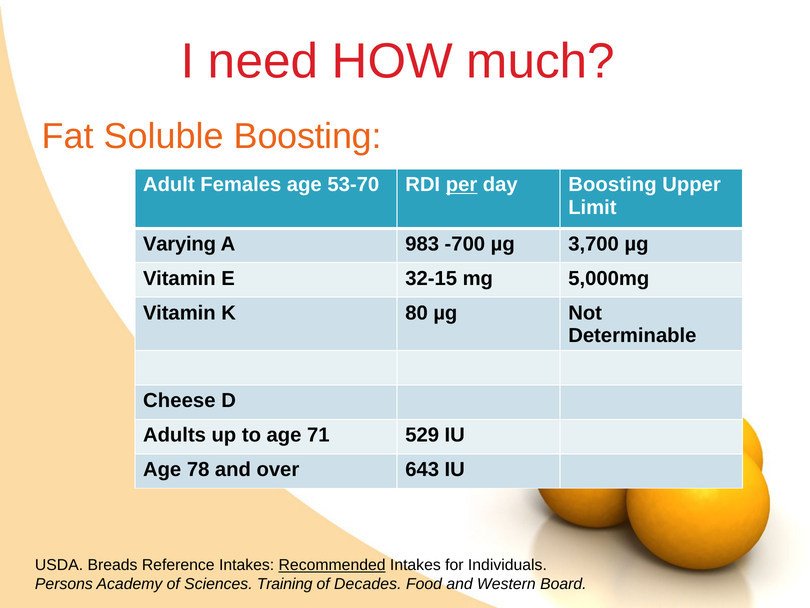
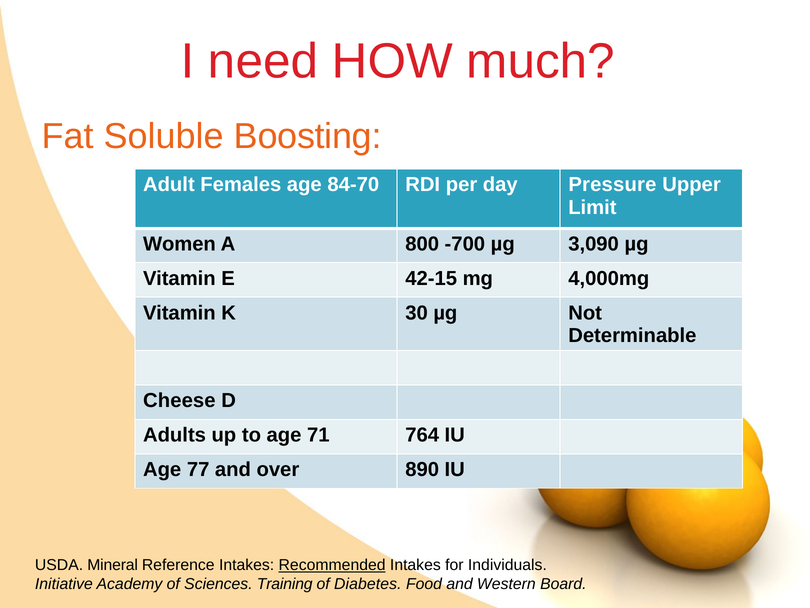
53-70: 53-70 -> 84-70 (353, 184)
per underline: present -> none (462, 184)
day Boosting: Boosting -> Pressure (612, 184)
Varying: Varying -> Women (179, 244)
983: 983 -> 800 (422, 244)
3,700: 3,700 -> 3,090 (594, 244)
32-15: 32-15 -> 42-15 (431, 278)
5,000mg: 5,000mg -> 4,000mg (609, 278)
80: 80 -> 30 (417, 313)
529: 529 -> 764 (422, 435)
78: 78 -> 77 (198, 469)
643: 643 -> 890 (422, 469)
Breads: Breads -> Mineral (113, 565)
Persons: Persons -> Initiative (64, 584)
Decades: Decades -> Diabetes (368, 584)
